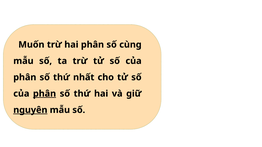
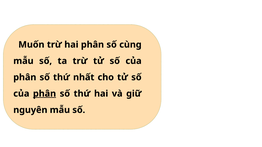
nguyên underline: present -> none (30, 110)
